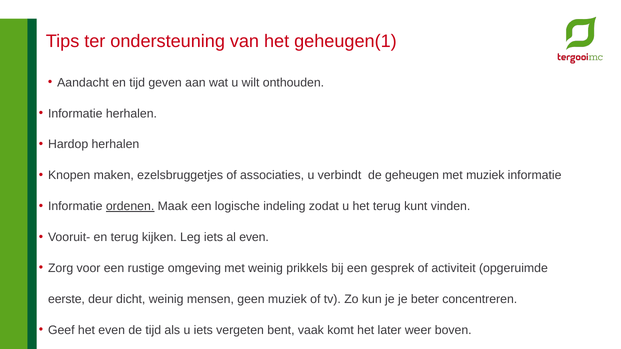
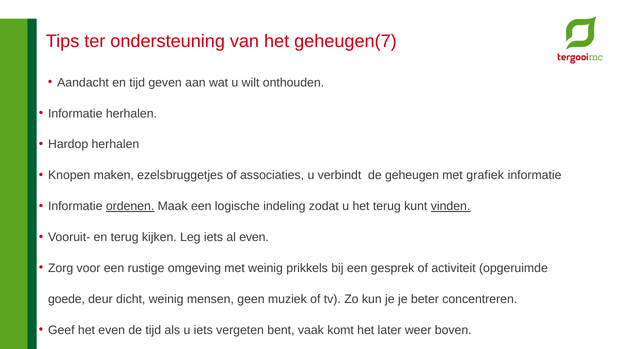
geheugen(1: geheugen(1 -> geheugen(7 (345, 41)
met muziek: muziek -> grafiek (485, 176)
vinden underline: none -> present (451, 206)
eerste: eerste -> goede (66, 299)
